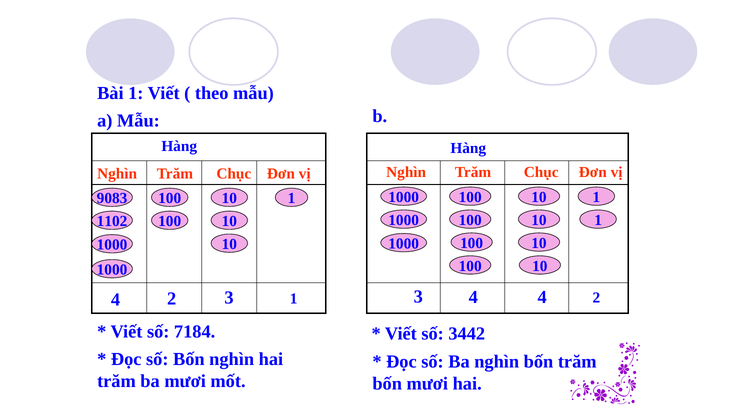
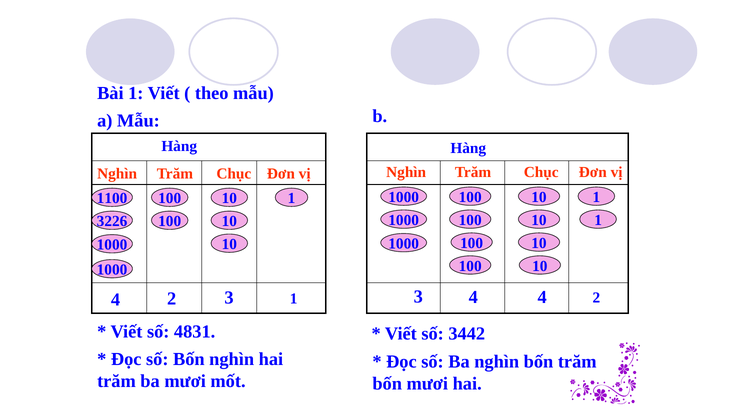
9083: 9083 -> 1100 (112, 198)
1102: 1102 -> 3226 (112, 221)
7184: 7184 -> 4831 (195, 332)
